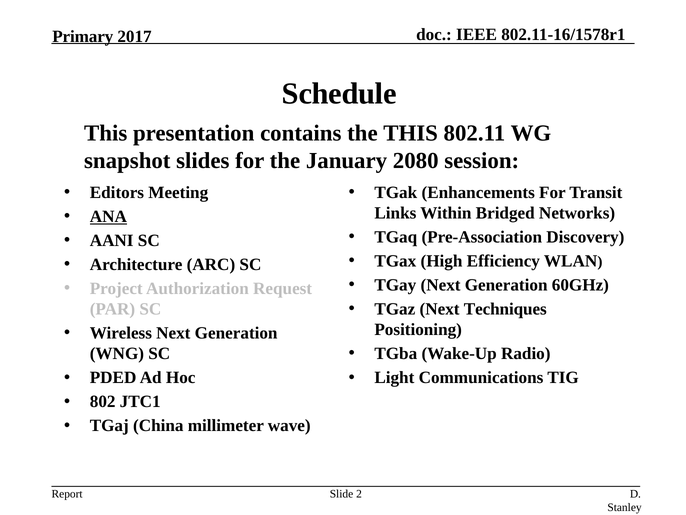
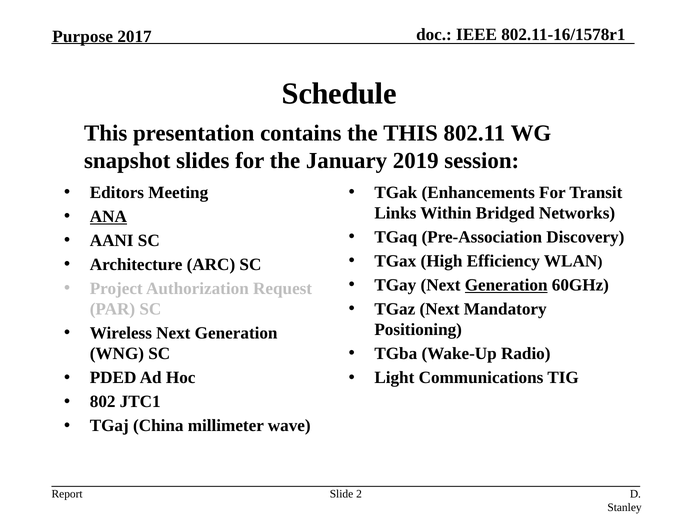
Primary: Primary -> Purpose (83, 37)
2080: 2080 -> 2019 (416, 161)
Generation underline: none -> present (506, 285)
Techniques: Techniques -> Mandatory (505, 309)
